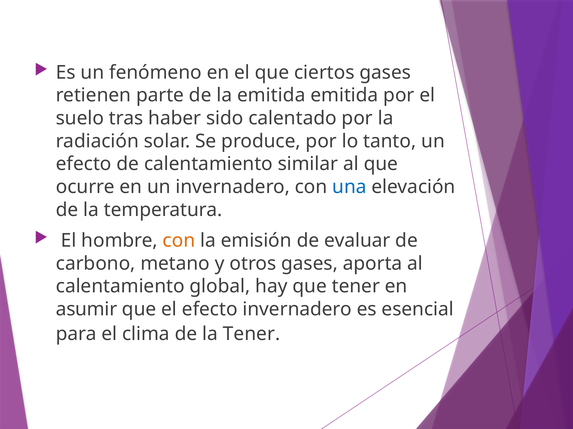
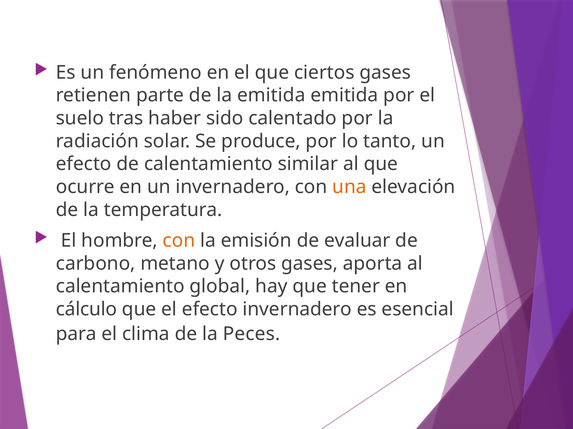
una colour: blue -> orange (349, 187)
asumir: asumir -> cálculo (87, 310)
la Tener: Tener -> Peces (251, 334)
